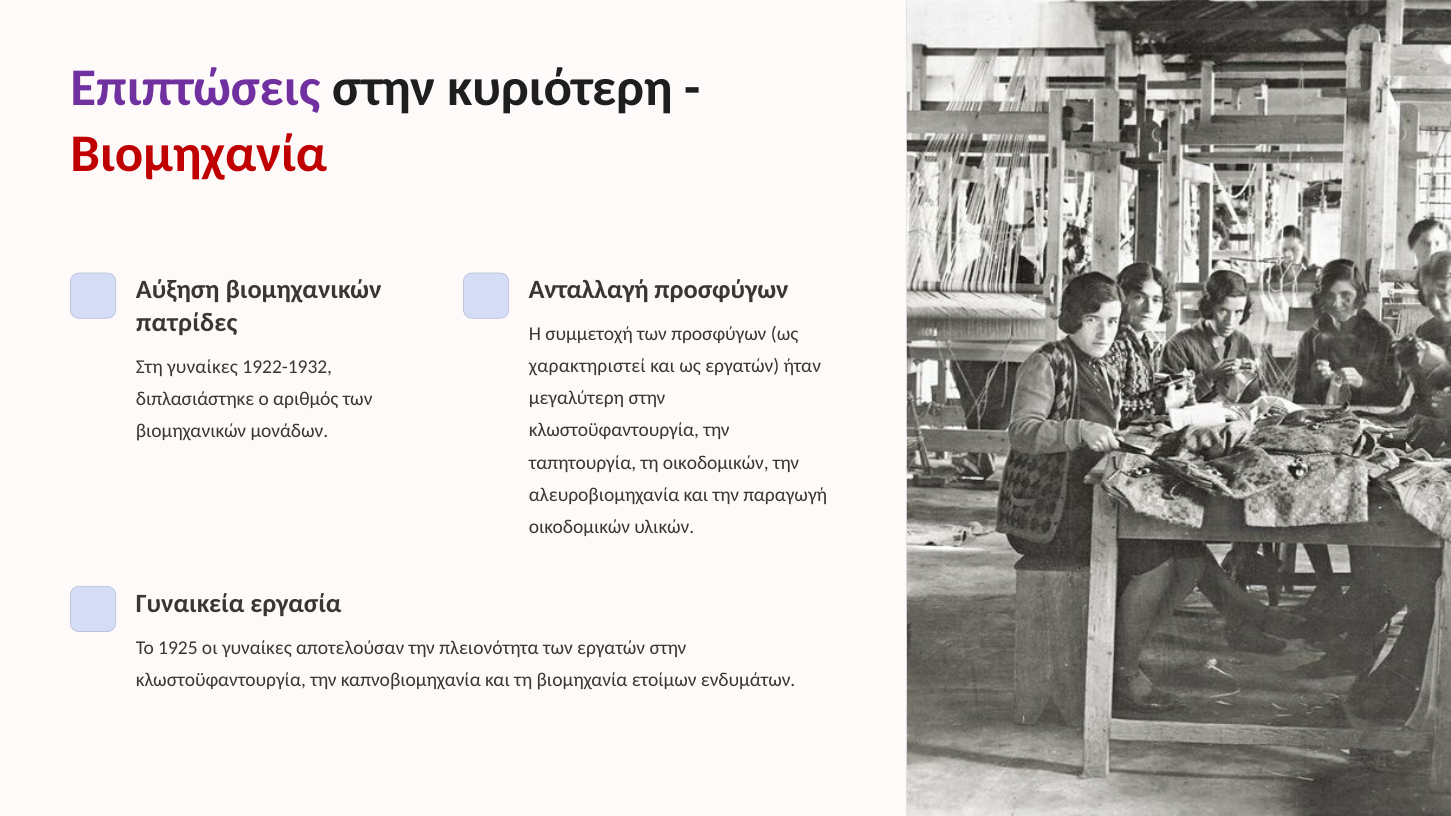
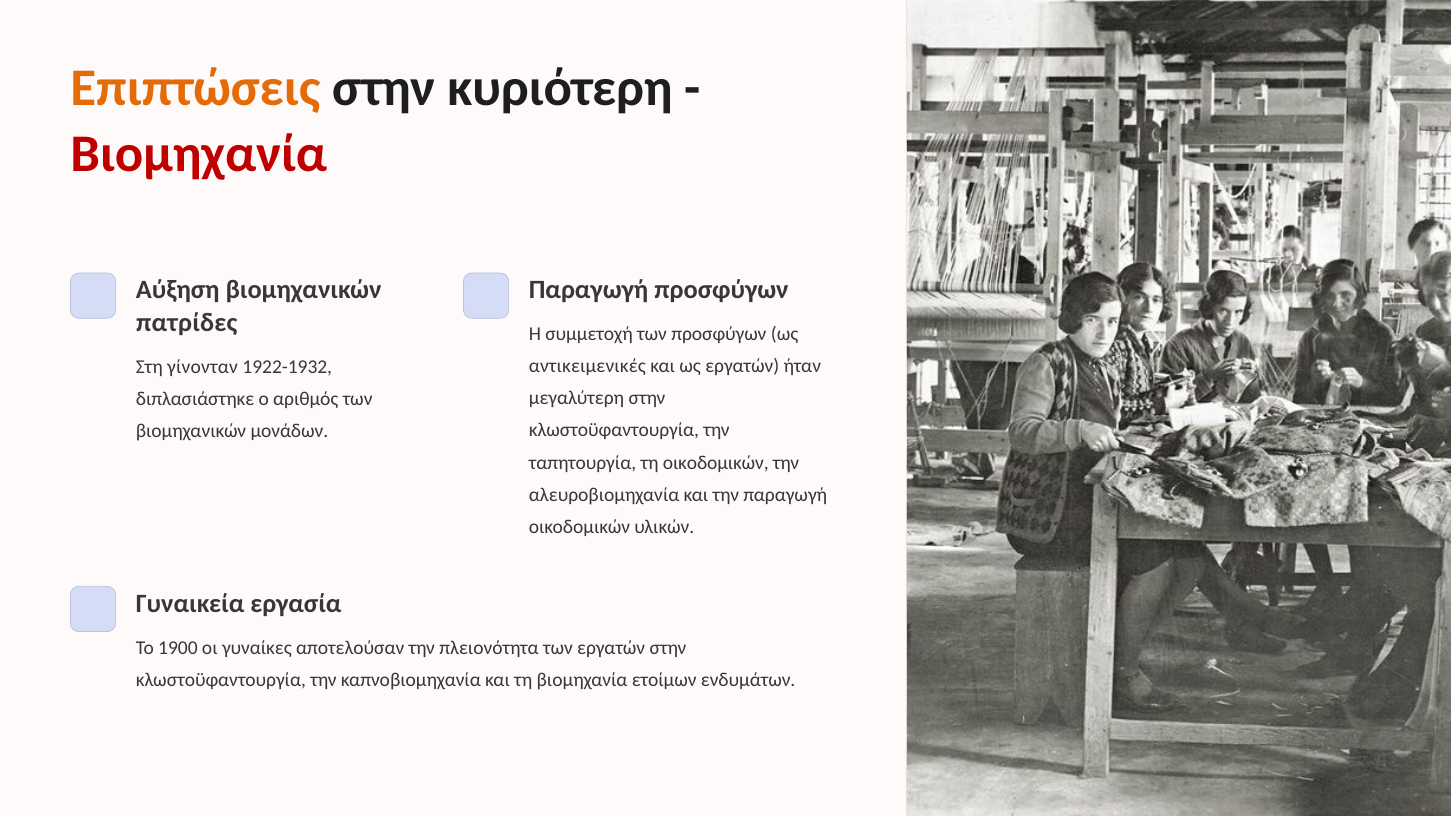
Επιπτώσεις colour: purple -> orange (195, 88)
Ανταλλαγή: Ανταλλαγή -> Παραγωγή (589, 290)
χαρακτηριστεί: χαρακτηριστεί -> αντικειμενικές (587, 366)
Στη γυναίκες: γυναίκες -> γίνονταν (202, 367)
1925: 1925 -> 1900 (178, 648)
